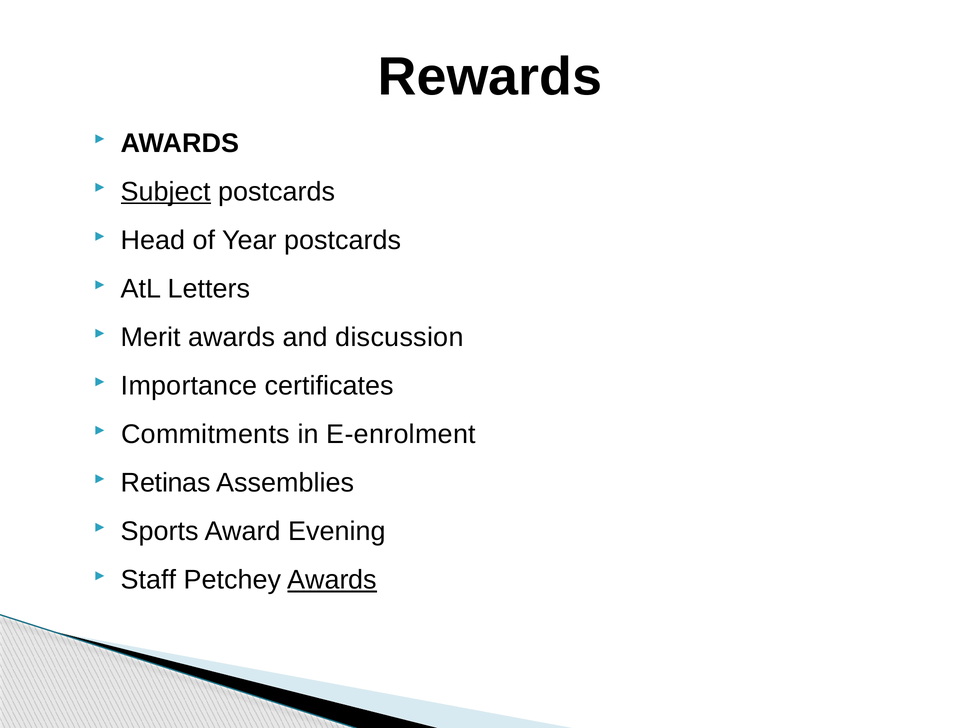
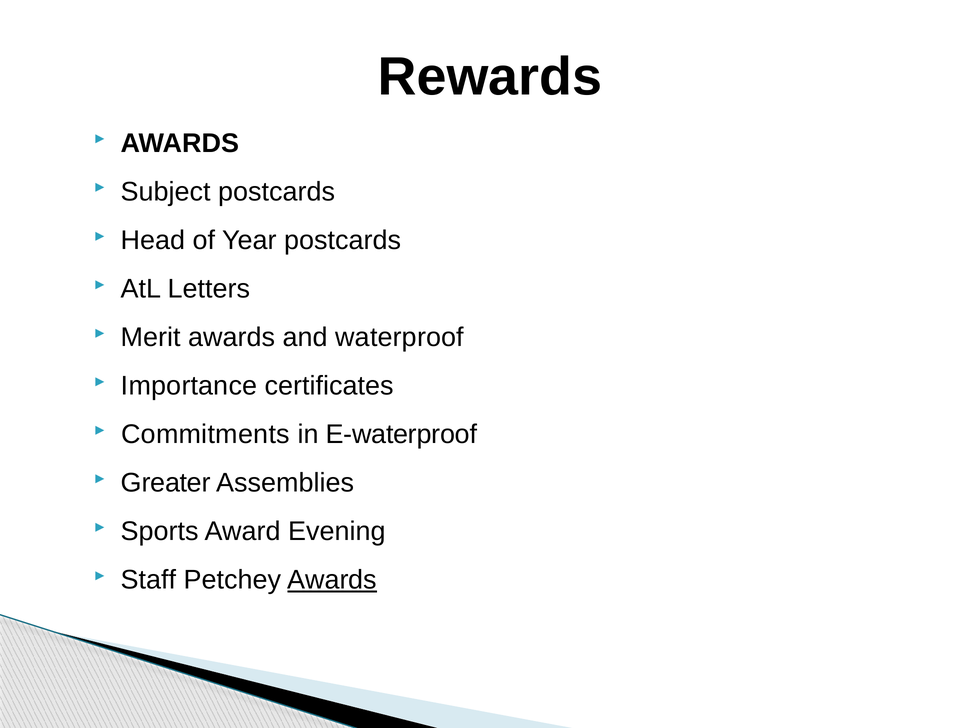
Subject underline: present -> none (166, 192)
discussion: discussion -> waterproof (400, 337)
E-enrolment: E-enrolment -> E-waterproof (401, 434)
Retinas: Retinas -> Greater (166, 483)
